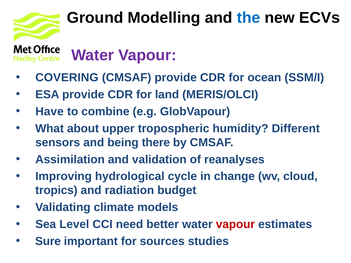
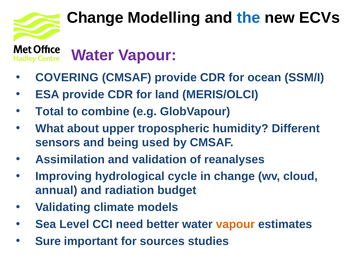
Ground: Ground -> Change (95, 18)
Have: Have -> Total (49, 112)
there: there -> used (156, 143)
tropics: tropics -> annual (56, 191)
vapour colour: red -> orange (235, 225)
